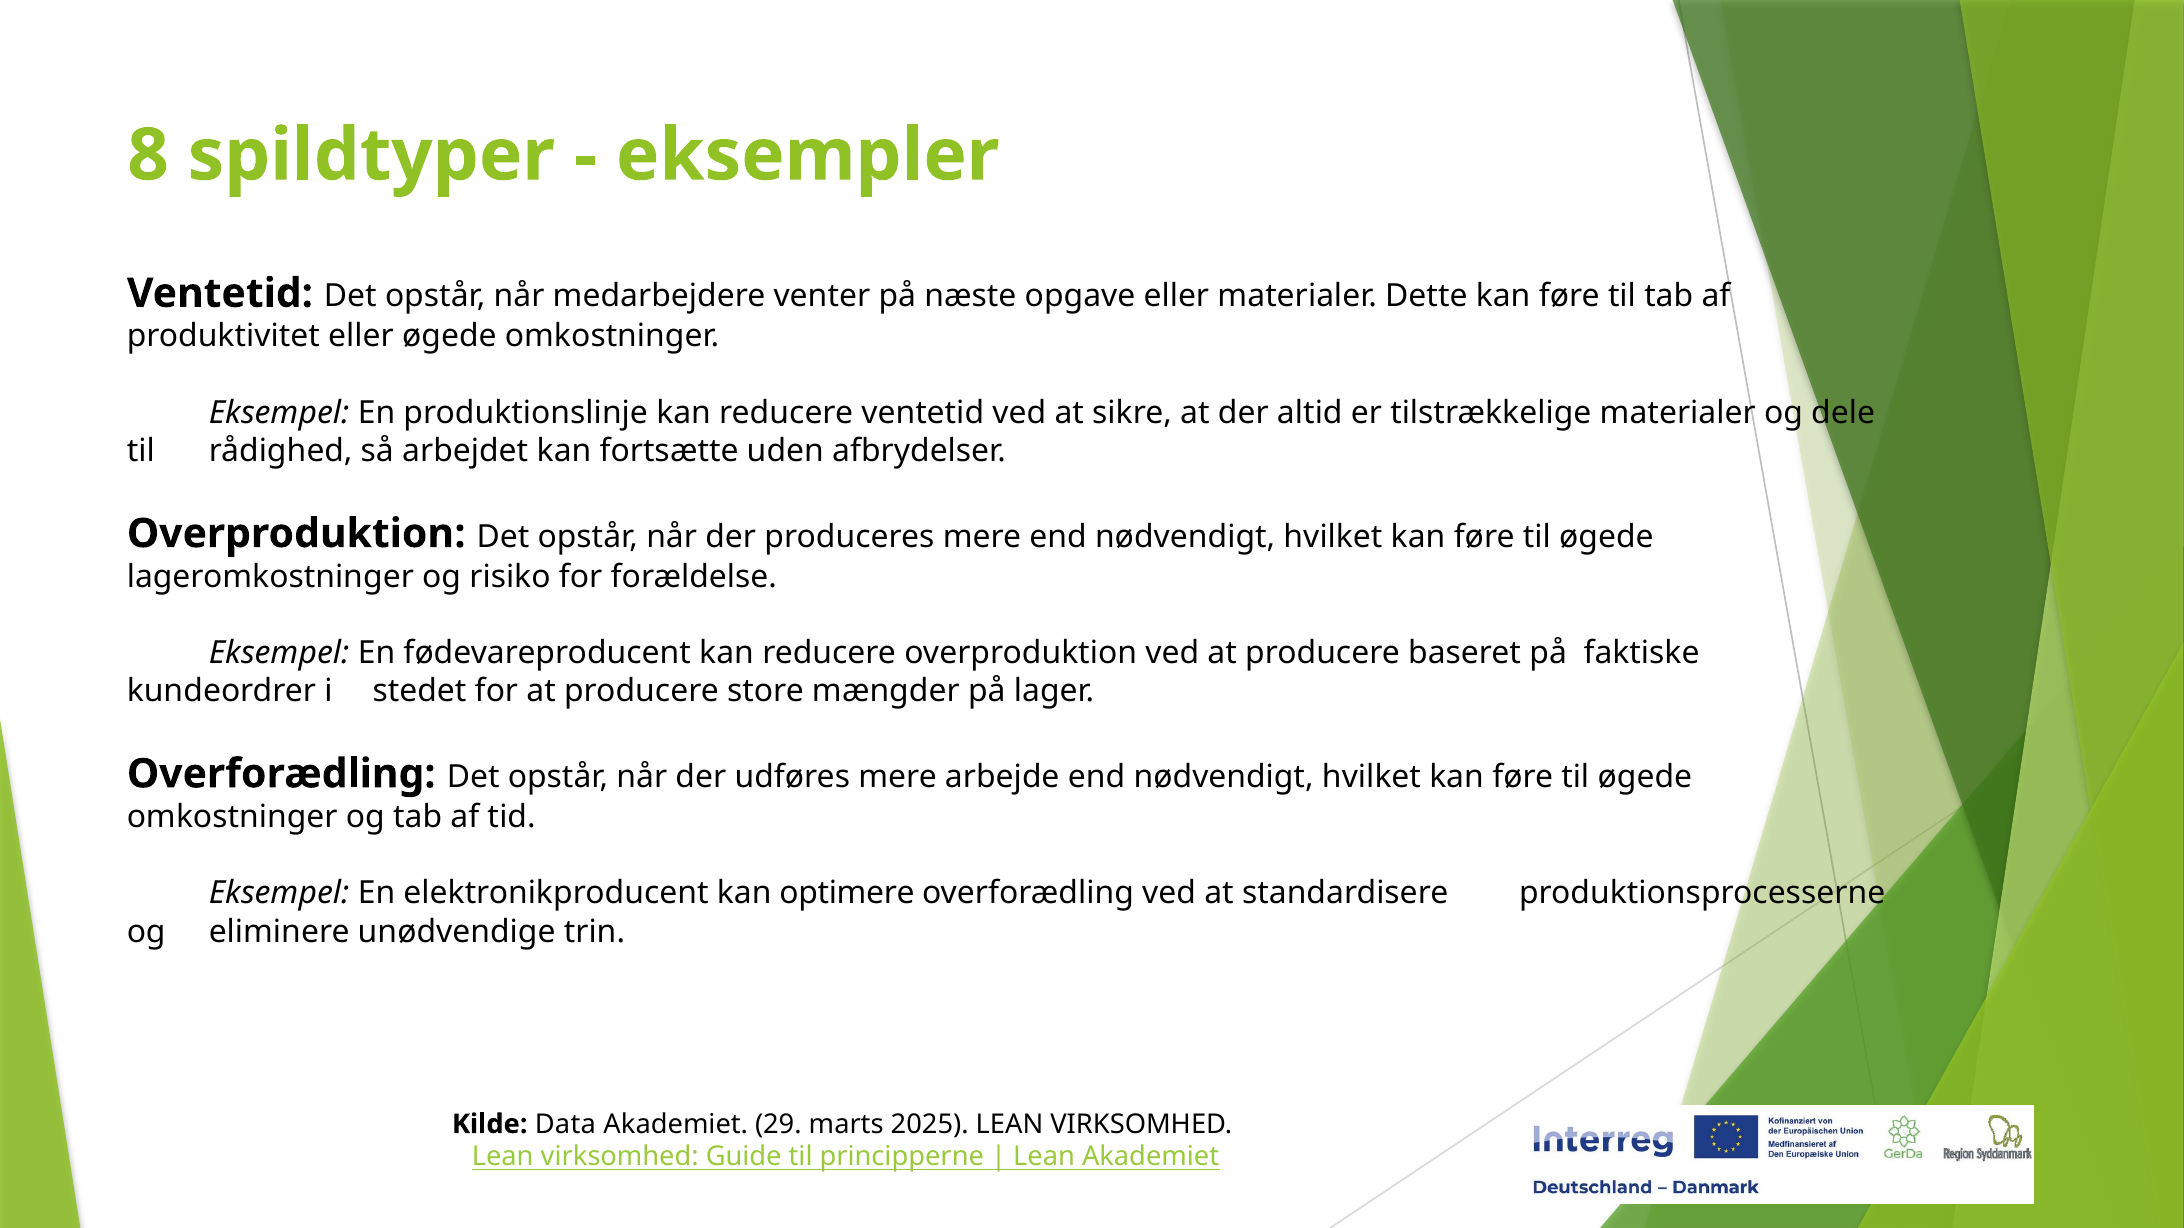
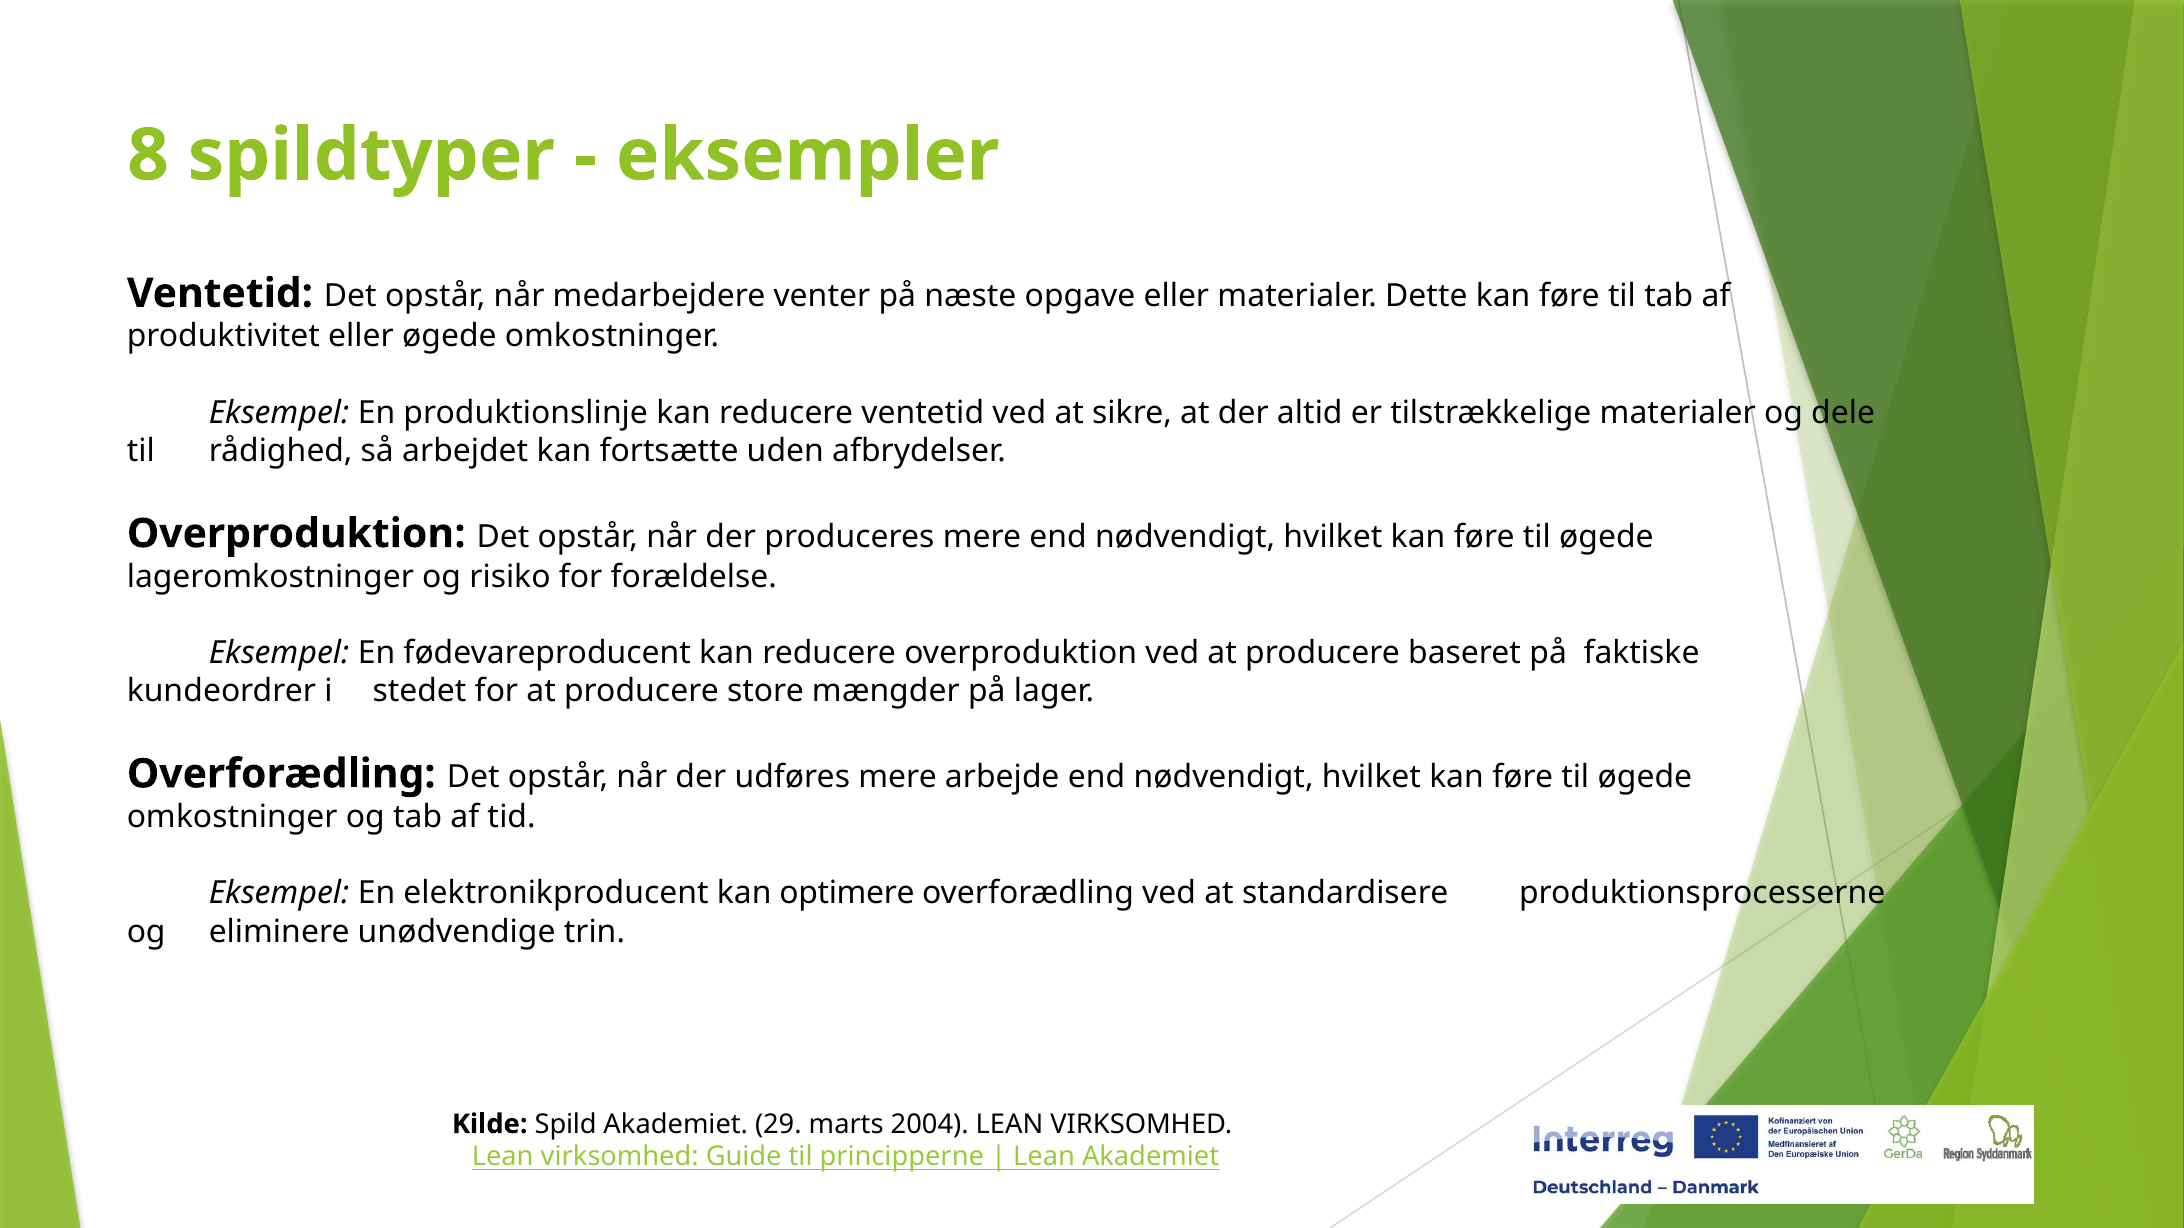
Data: Data -> Spild (566, 1124)
2025: 2025 -> 2004 (930, 1124)
